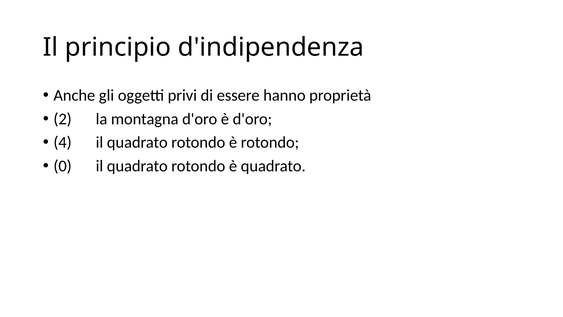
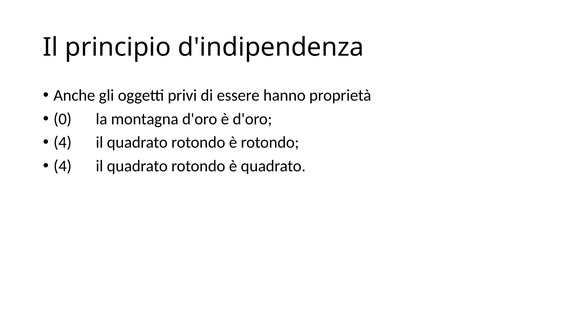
2: 2 -> 0 (63, 119)
0: 0 -> 4 (63, 166)
